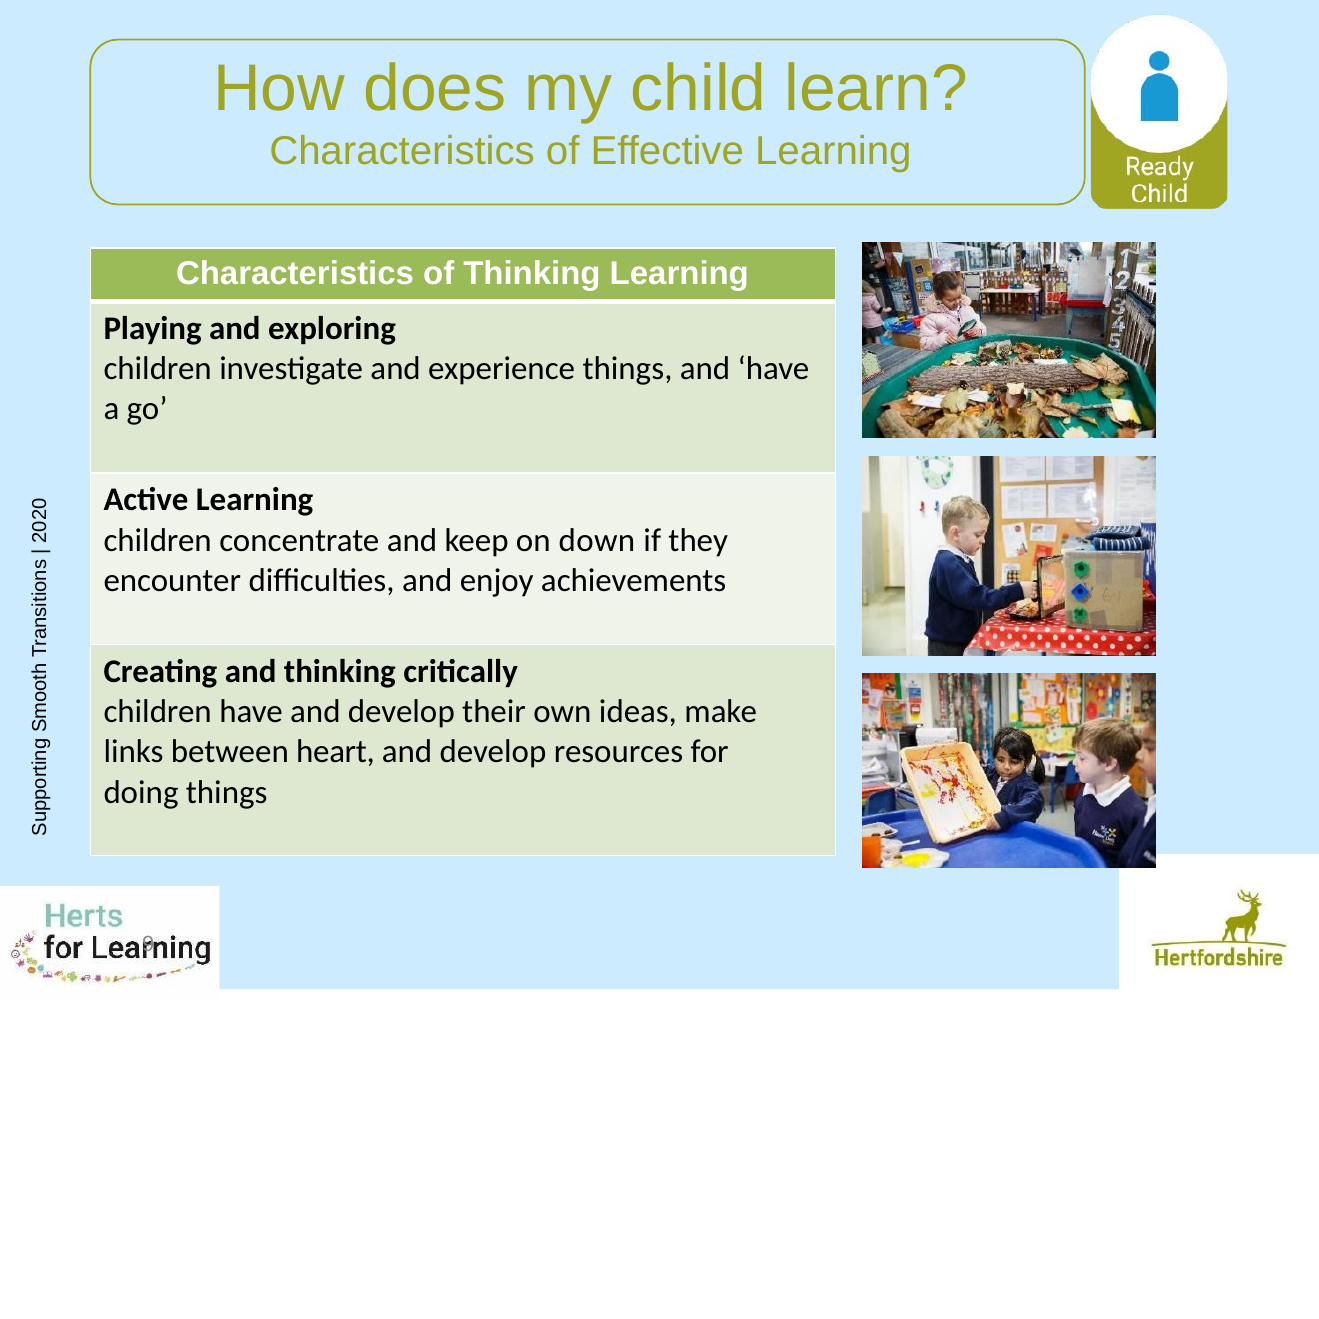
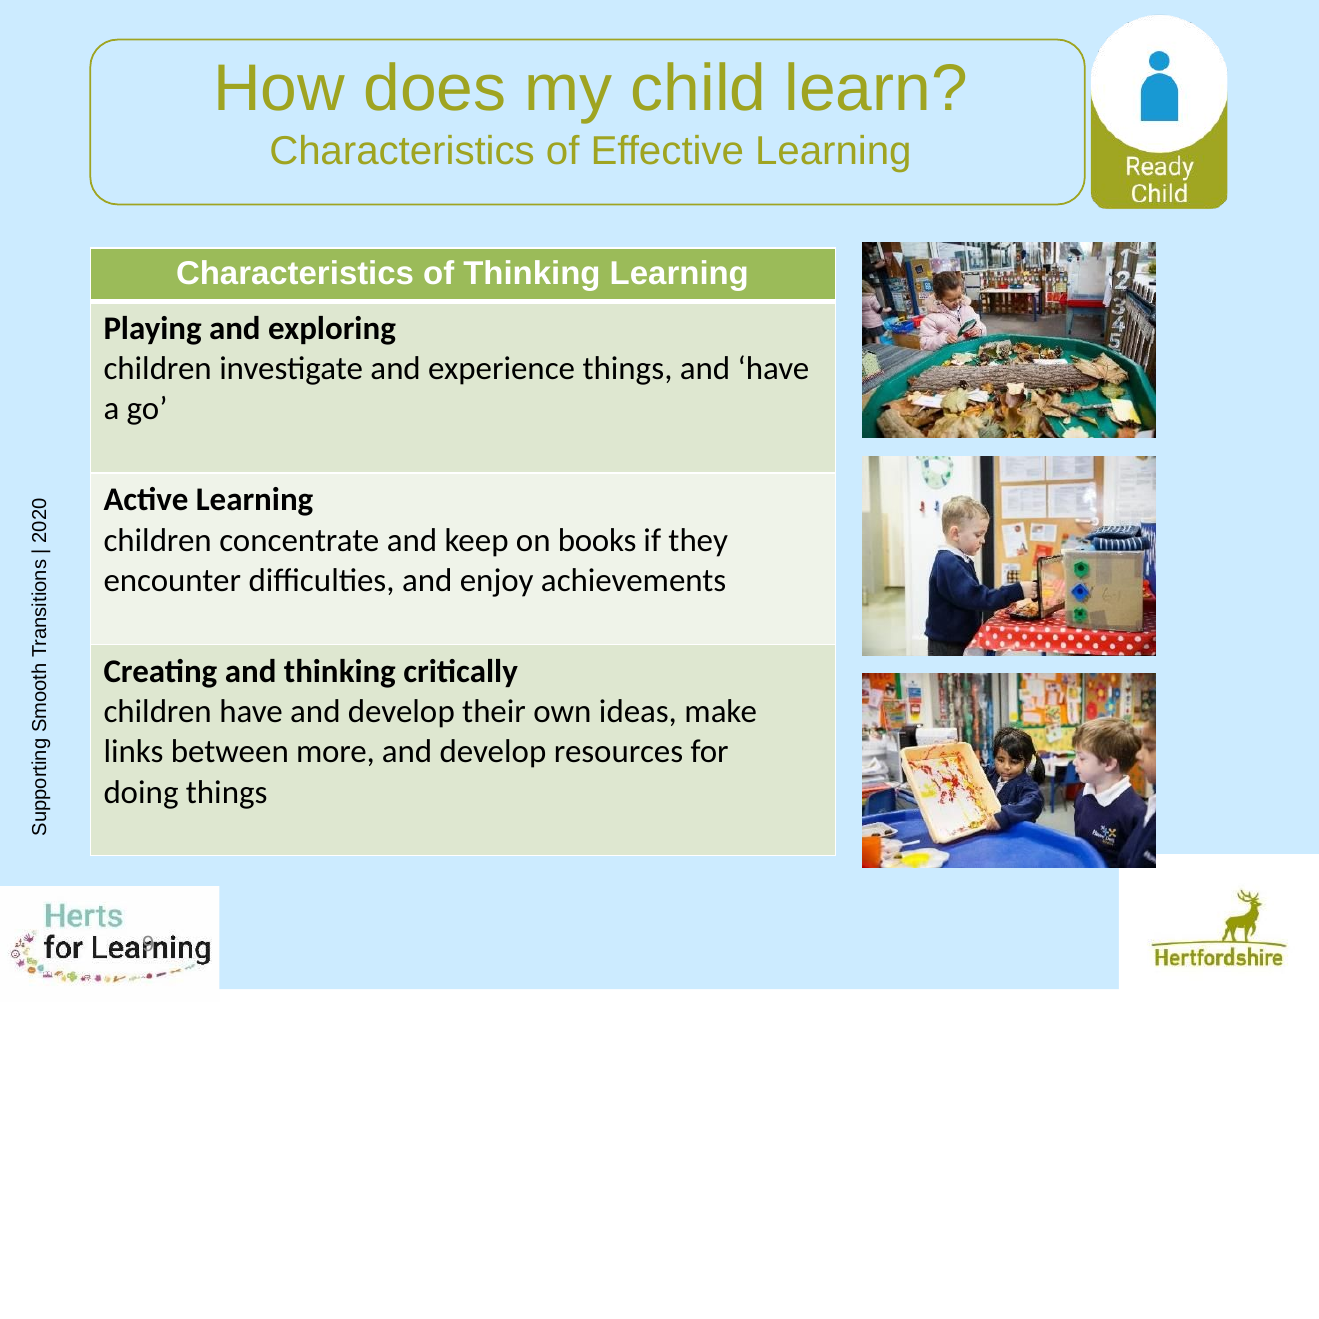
down: down -> books (597, 540)
heart: heart -> more (335, 752)
